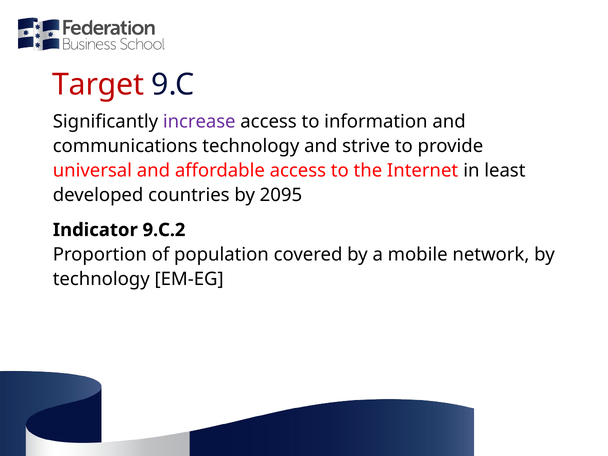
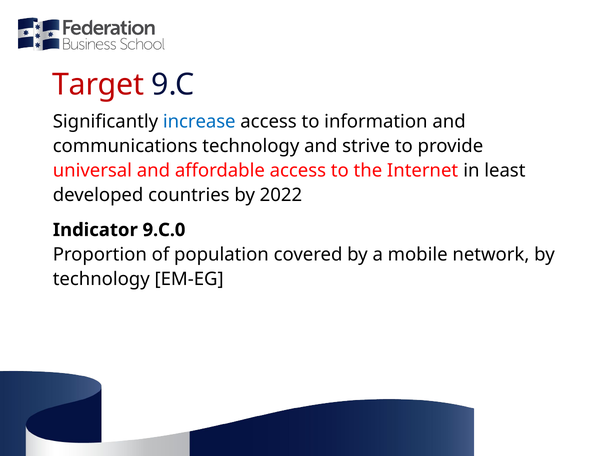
increase colour: purple -> blue (199, 122)
2095: 2095 -> 2022 (281, 195)
9.C.2: 9.C.2 -> 9.C.0 (164, 230)
